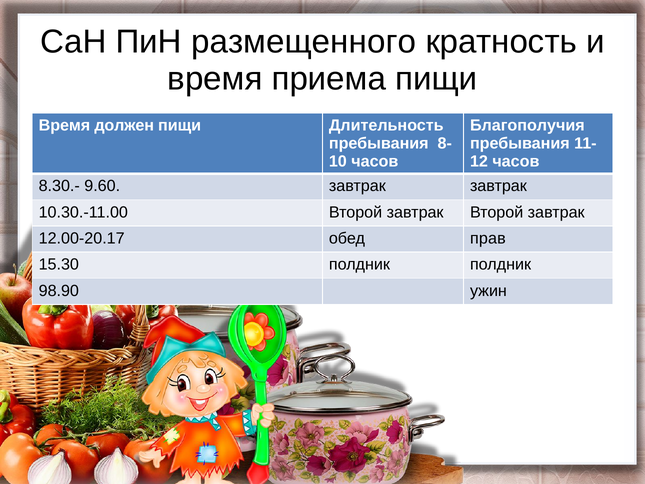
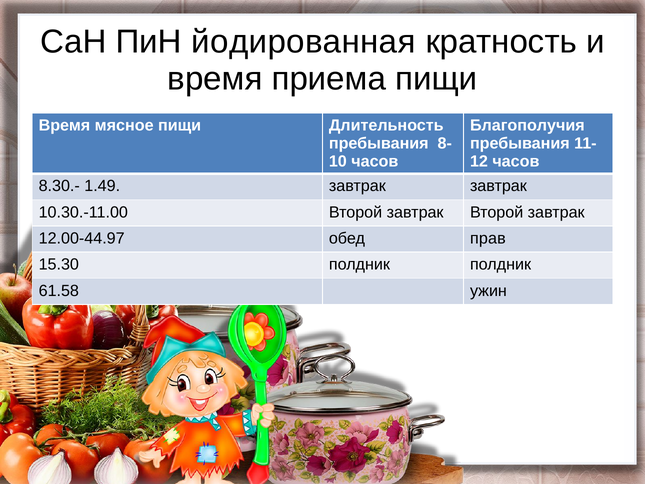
размещенного: размещенного -> йодированная (304, 42)
должен: должен -> мясное (124, 125)
9.60: 9.60 -> 1.49 (102, 186)
12.00-20.17: 12.00-20.17 -> 12.00-44.97 (82, 238)
98.90: 98.90 -> 61.58 (59, 291)
